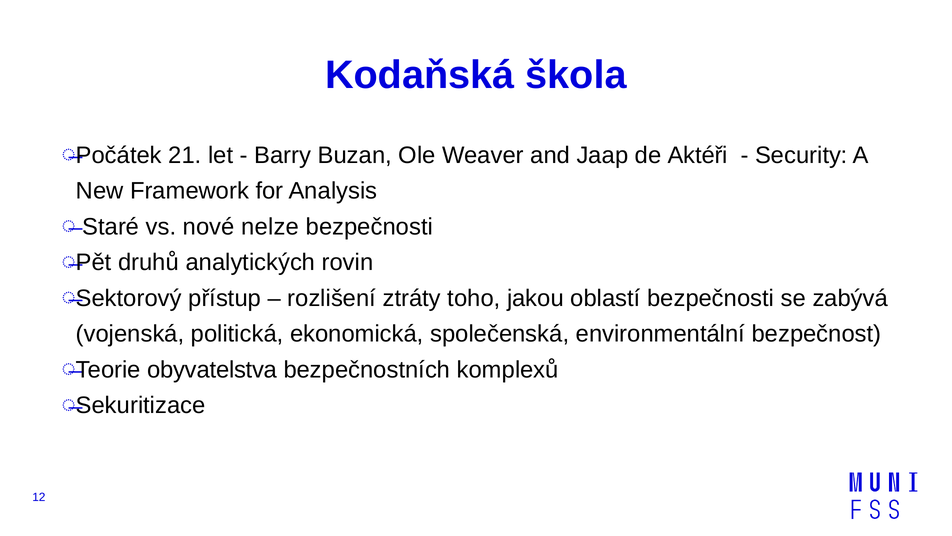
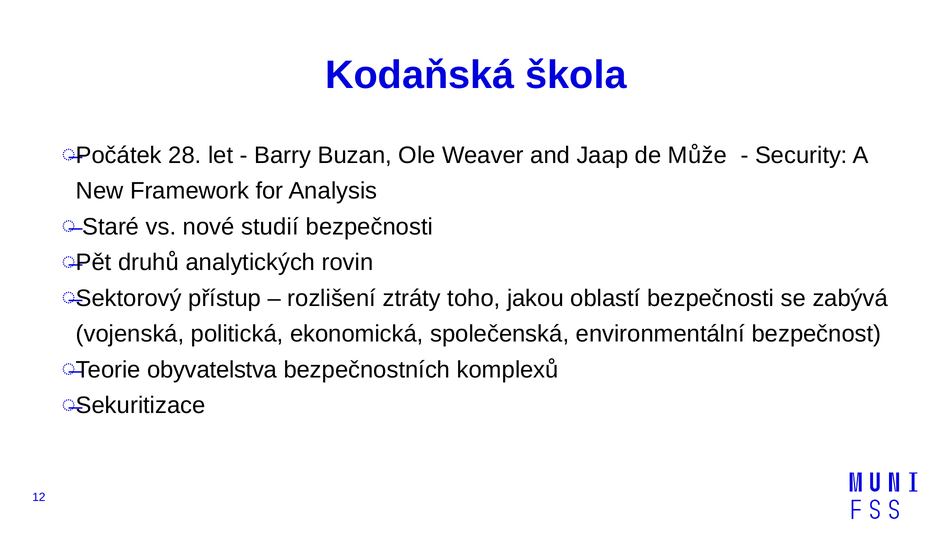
21: 21 -> 28 (185, 155)
Aktéři: Aktéři -> Může (697, 155)
nelze: nelze -> studií (270, 227)
